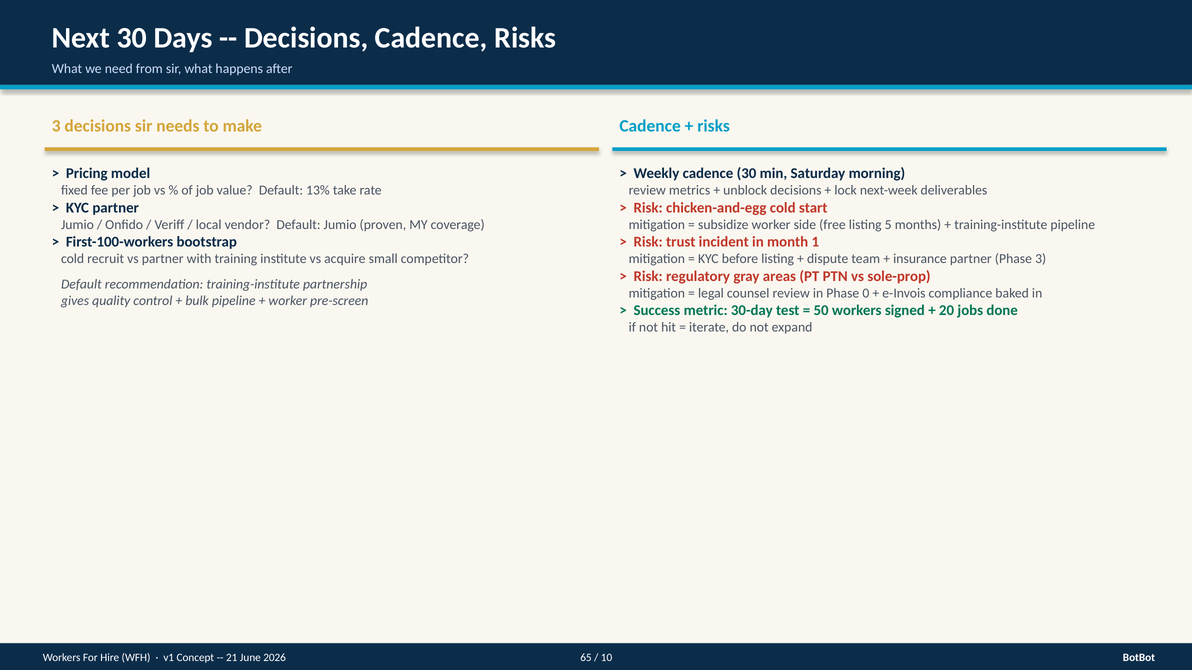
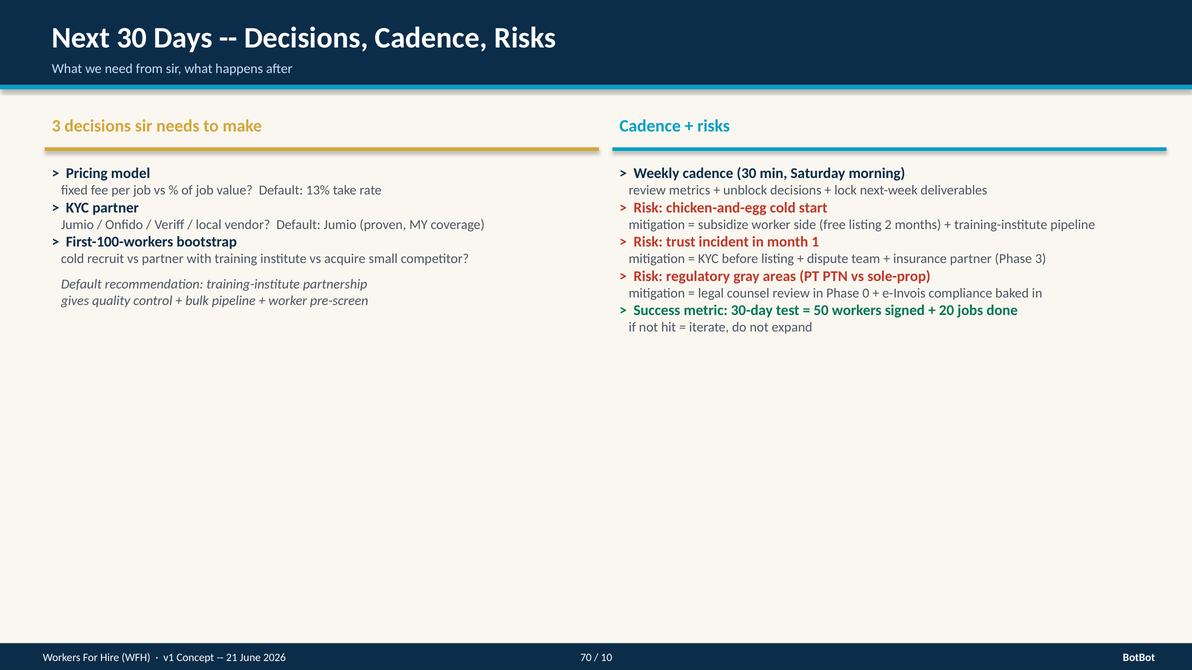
5: 5 -> 2 (888, 225)
65: 65 -> 70 (586, 658)
